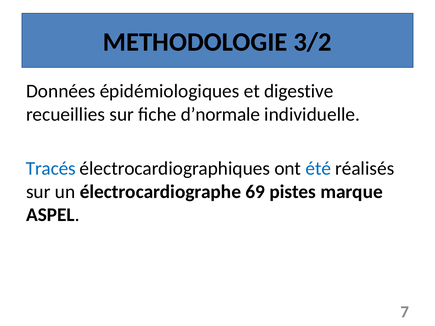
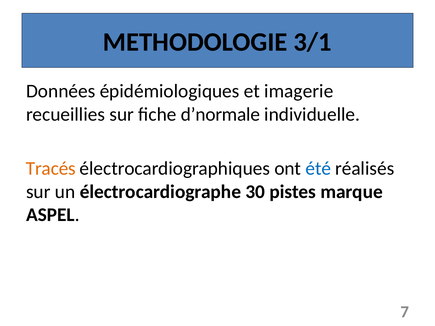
3/2: 3/2 -> 3/1 (313, 42)
digestive: digestive -> imagerie (299, 91)
Tracés colour: blue -> orange (51, 169)
69: 69 -> 30 (255, 192)
